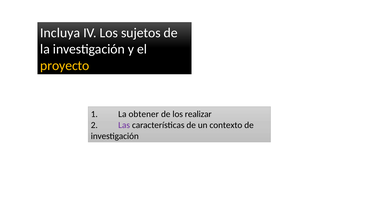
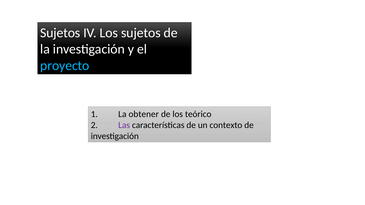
Incluya: Incluya -> Sujetos (60, 33)
proyecto colour: yellow -> light blue (65, 66)
realizar: realizar -> teórico (198, 114)
